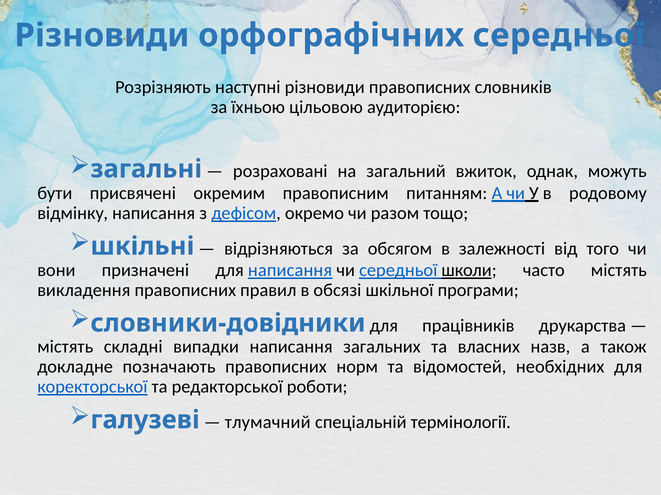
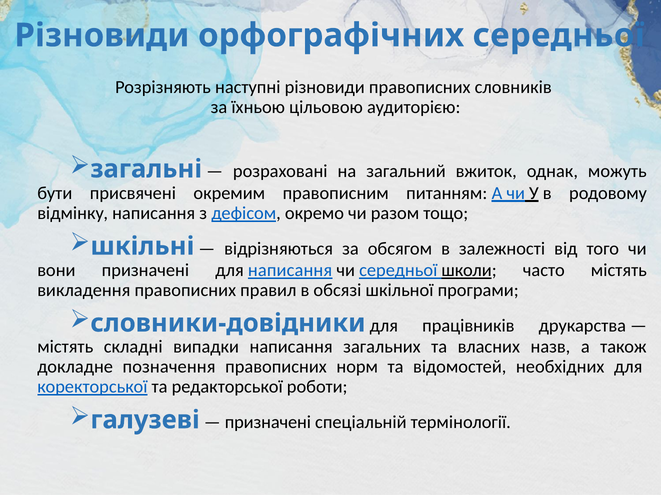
позначають: позначають -> позначення (169, 367)
тлумачний: тлумачний -> призначені (268, 423)
